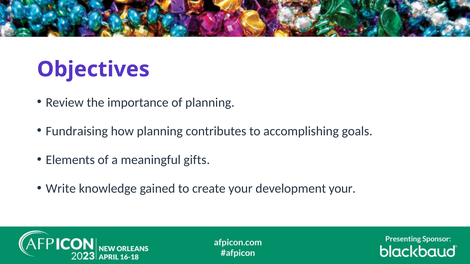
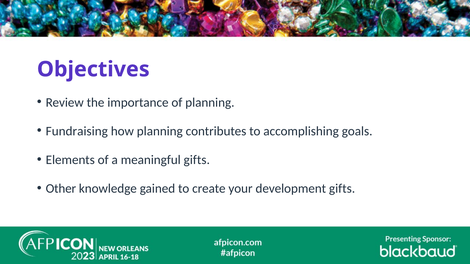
Write: Write -> Other (61, 189)
development your: your -> gifts (342, 189)
